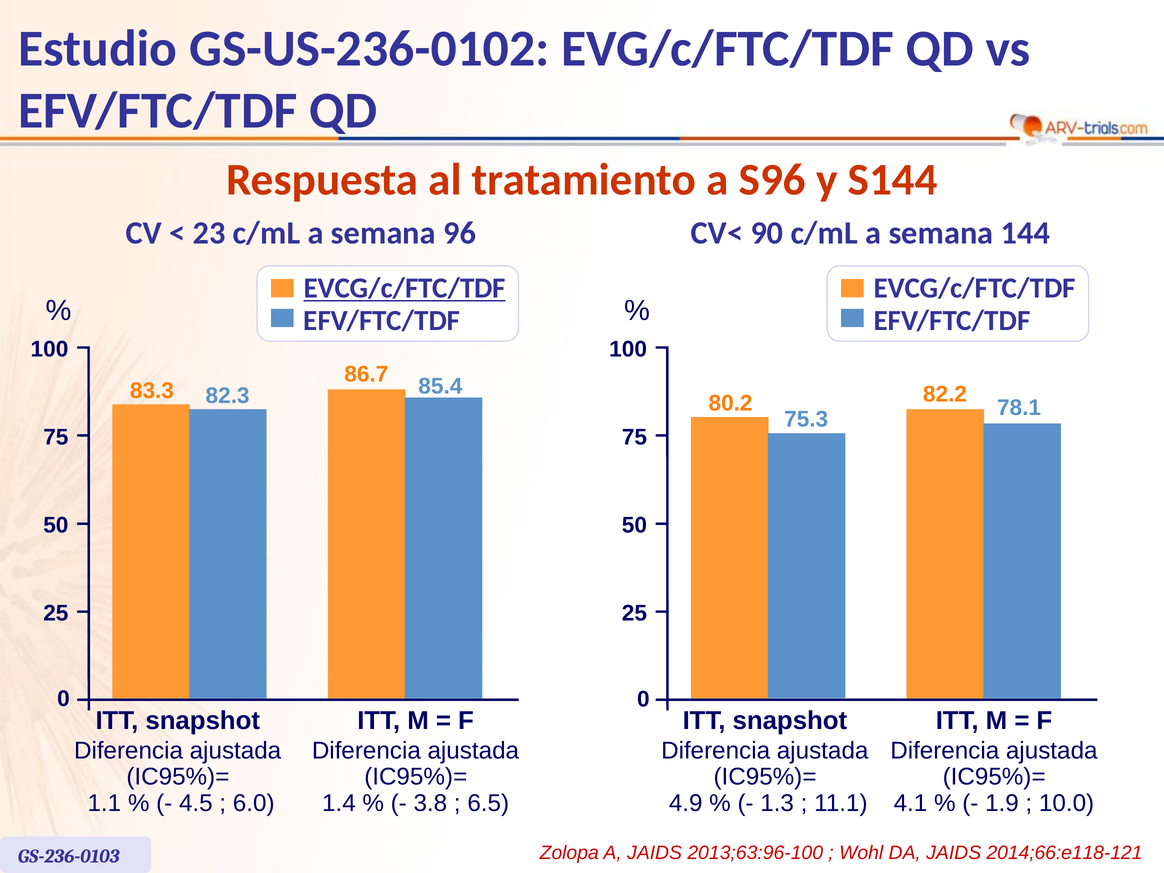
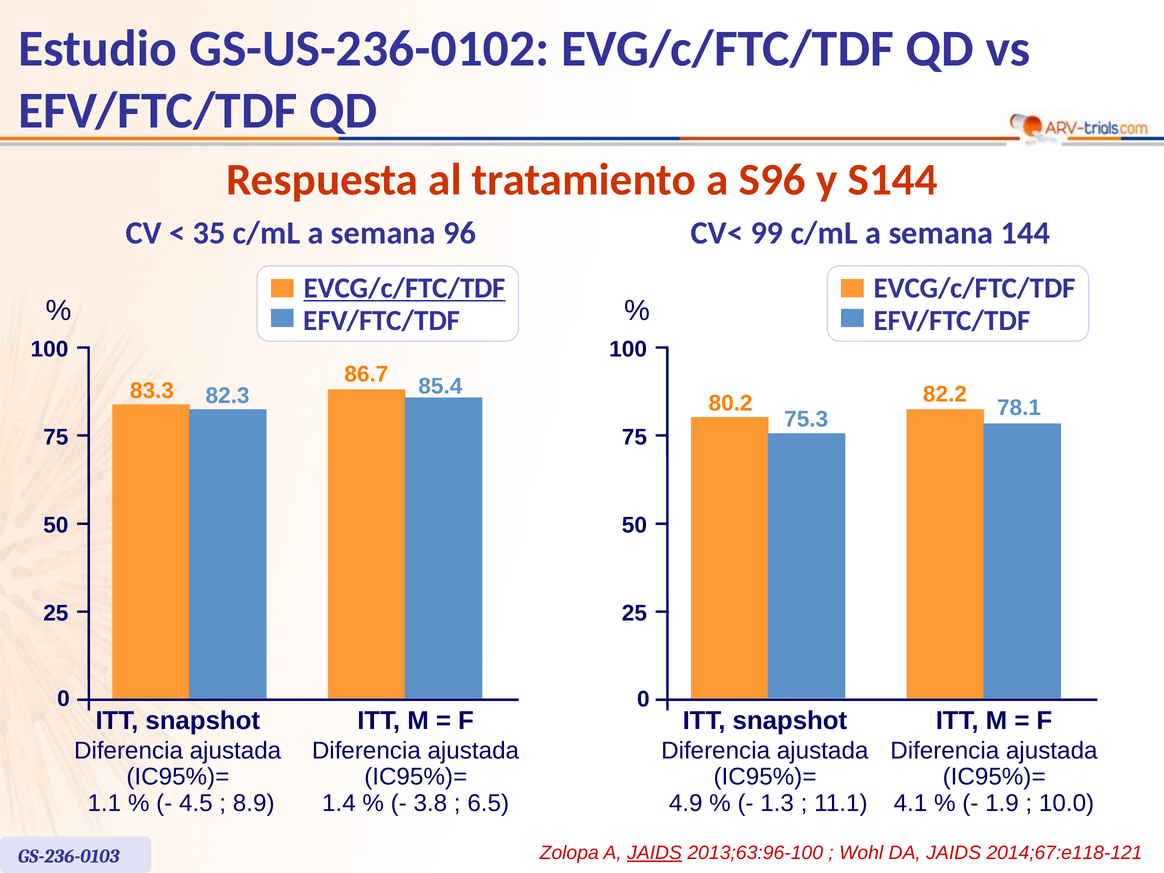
23: 23 -> 35 (209, 233)
90: 90 -> 99 (767, 233)
6.0: 6.0 -> 8.9 (254, 803)
JAIDS underline: none -> present (655, 853)
2014;66:e118-121: 2014;66:e118-121 -> 2014;67:e118-121 (1064, 853)
